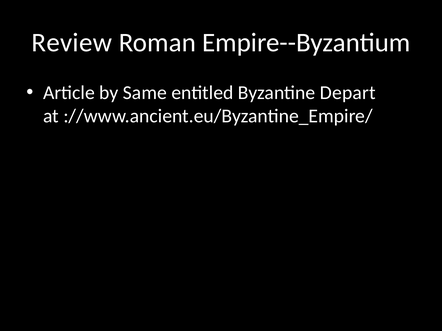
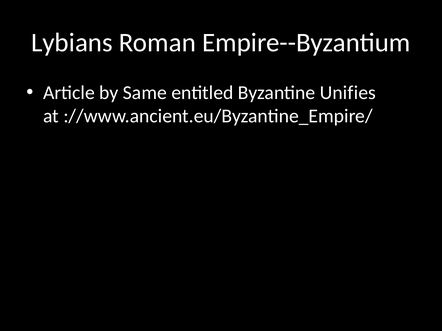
Review: Review -> Lybians (72, 43)
Depart: Depart -> Unifies (348, 93)
